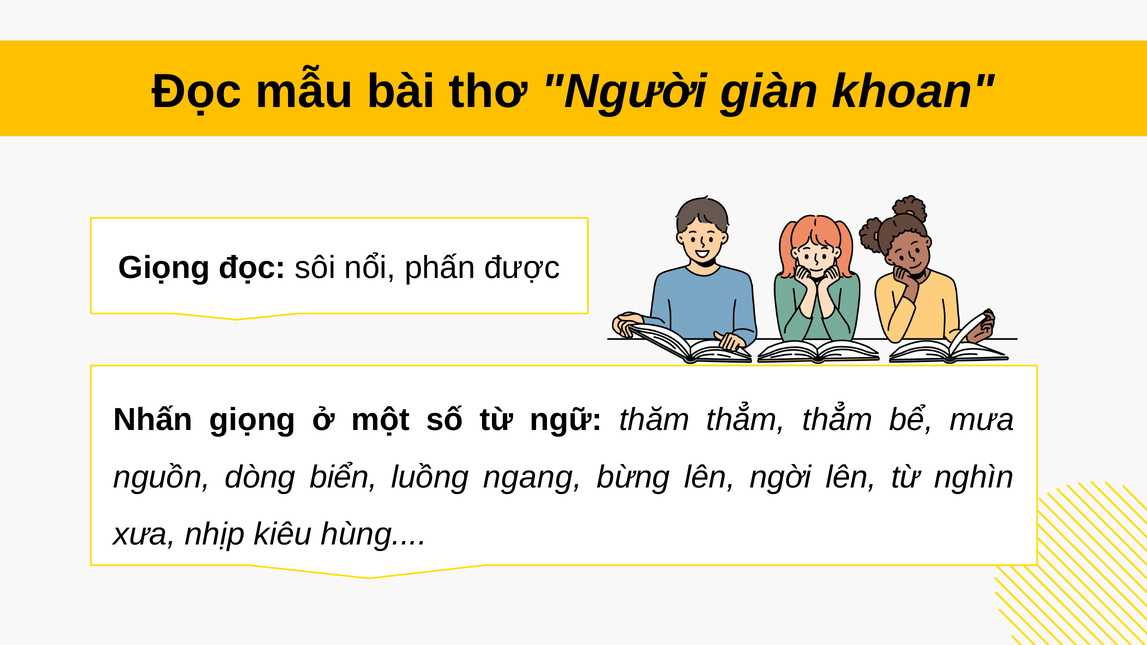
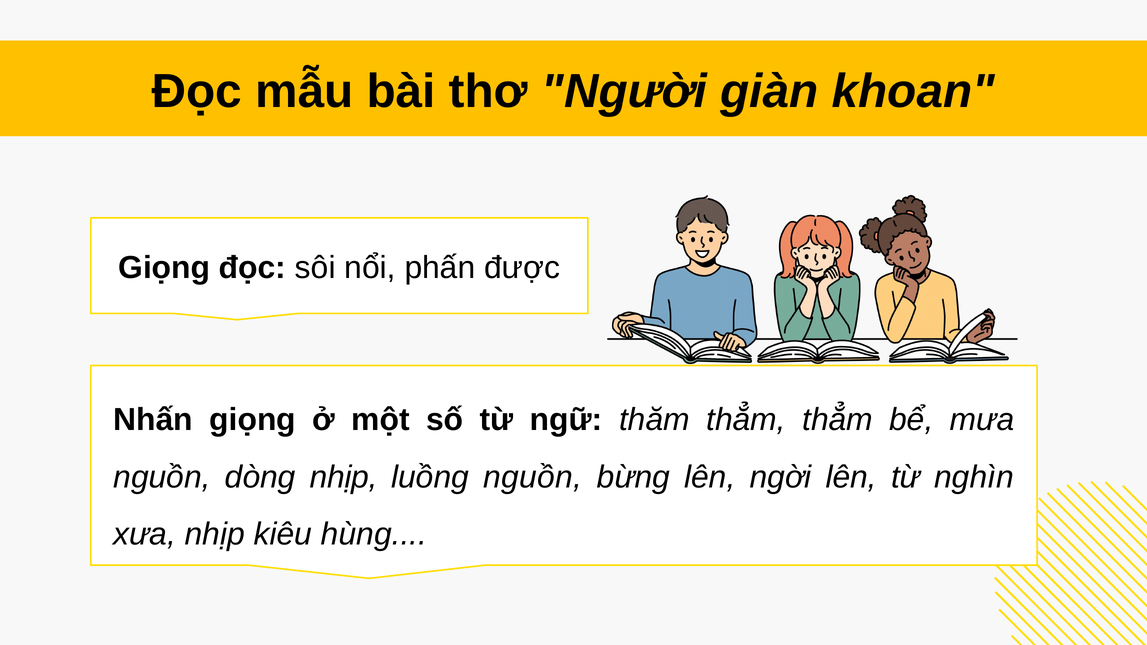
dòng biển: biển -> nhịp (344, 477)
luồng ngang: ngang -> nguồn (533, 477)
